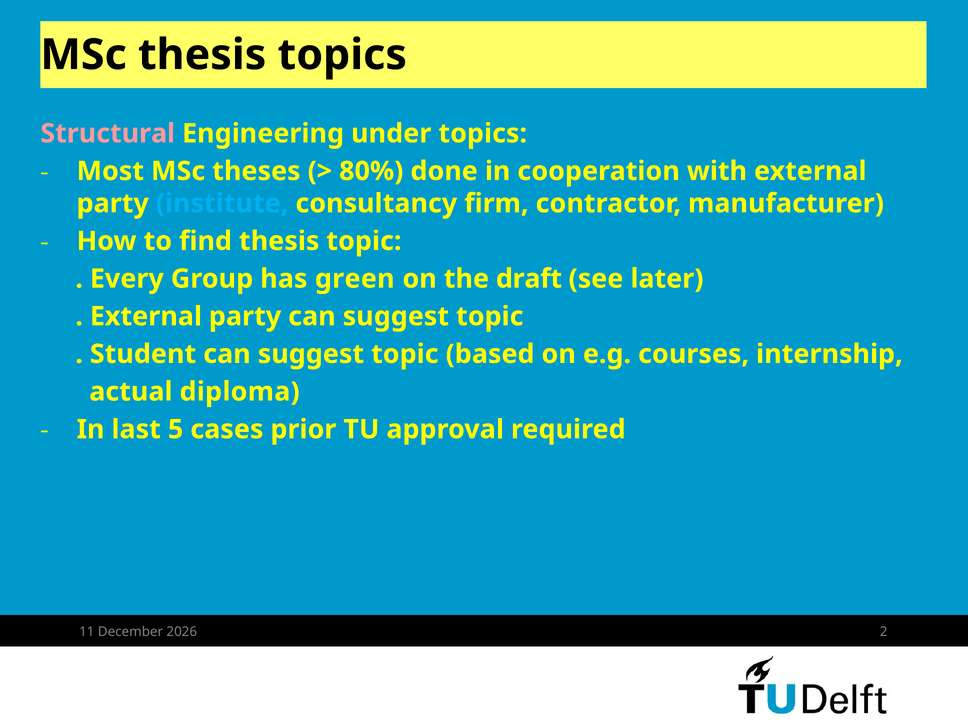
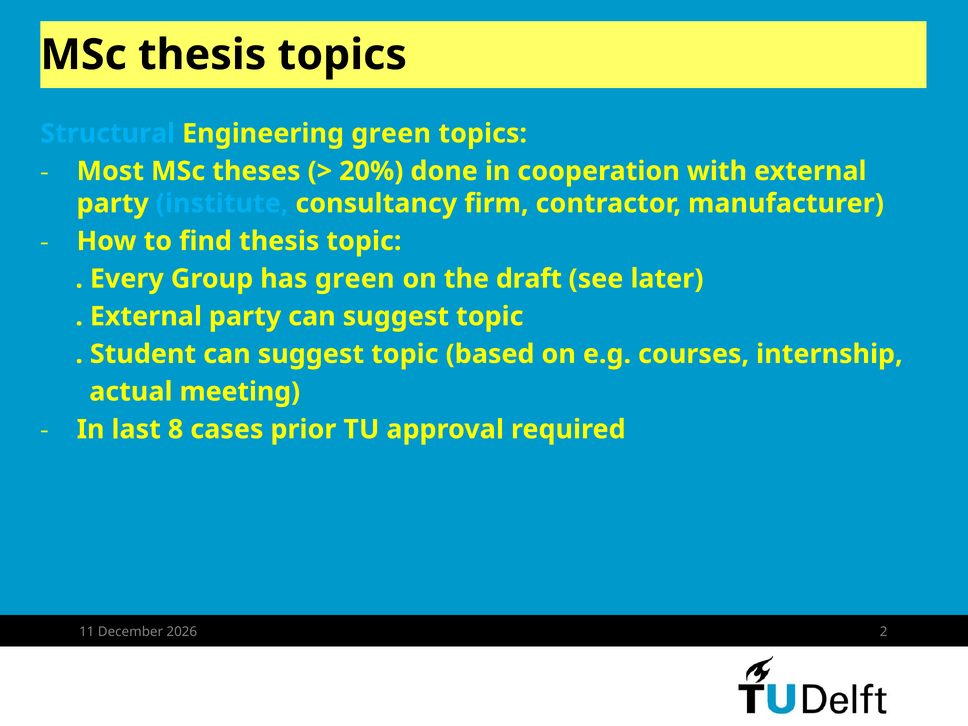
Structural colour: pink -> light blue (108, 134)
Engineering under: under -> green (391, 134)
80%: 80% -> 20% (371, 171)
diploma: diploma -> meeting (240, 392)
5: 5 -> 8 (176, 429)
